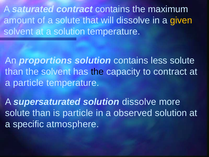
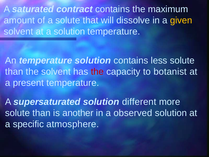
An proportions: proportions -> temperature (46, 60)
the colour: black -> red (97, 72)
to contract: contract -> botanist (170, 72)
a particle: particle -> present (28, 83)
solution dissolve: dissolve -> different (139, 102)
is particle: particle -> another (78, 113)
